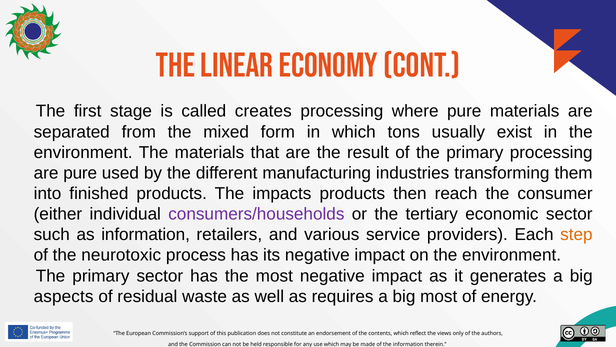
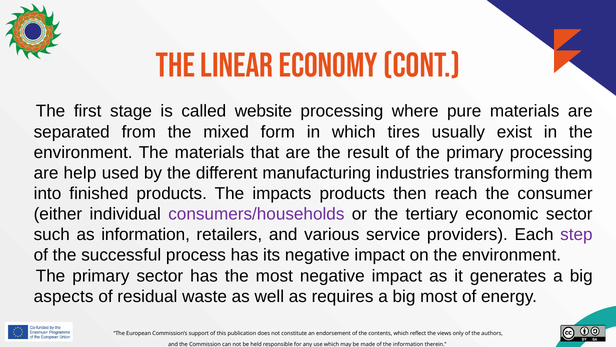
creates: creates -> website (263, 111)
tons: tons -> tires (404, 132)
are pure: pure -> help (80, 173)
step colour: orange -> purple (576, 234)
neurotoxic: neurotoxic -> successful (121, 255)
